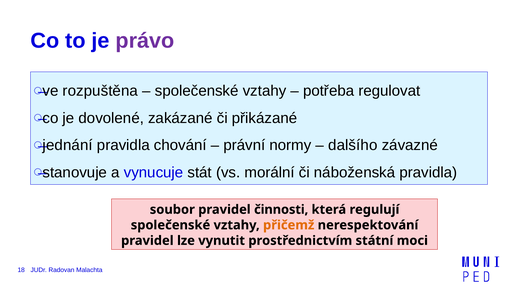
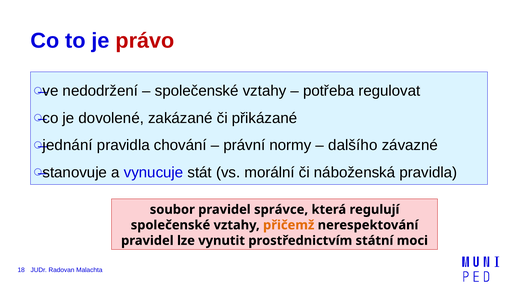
právo colour: purple -> red (145, 41)
rozpuštěna: rozpuštěna -> nedodržení (100, 91)
činnosti: činnosti -> správce (281, 210)
